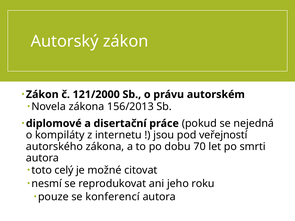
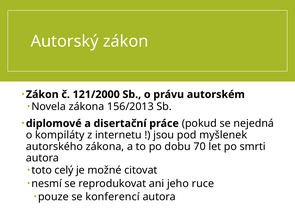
veřejností: veřejností -> myšlenek (223, 135)
roku: roku -> ruce (203, 184)
